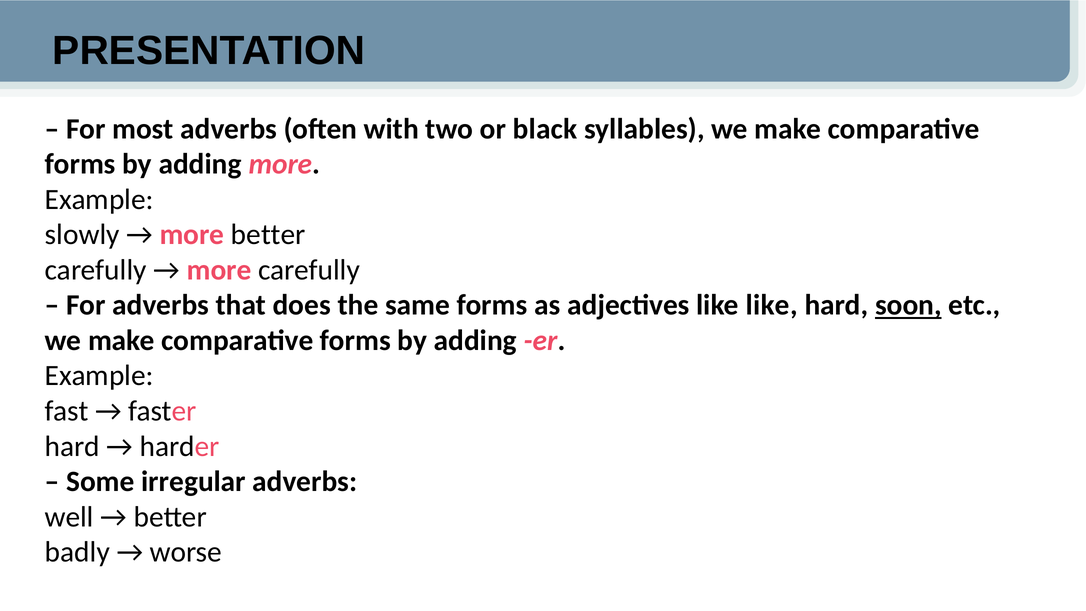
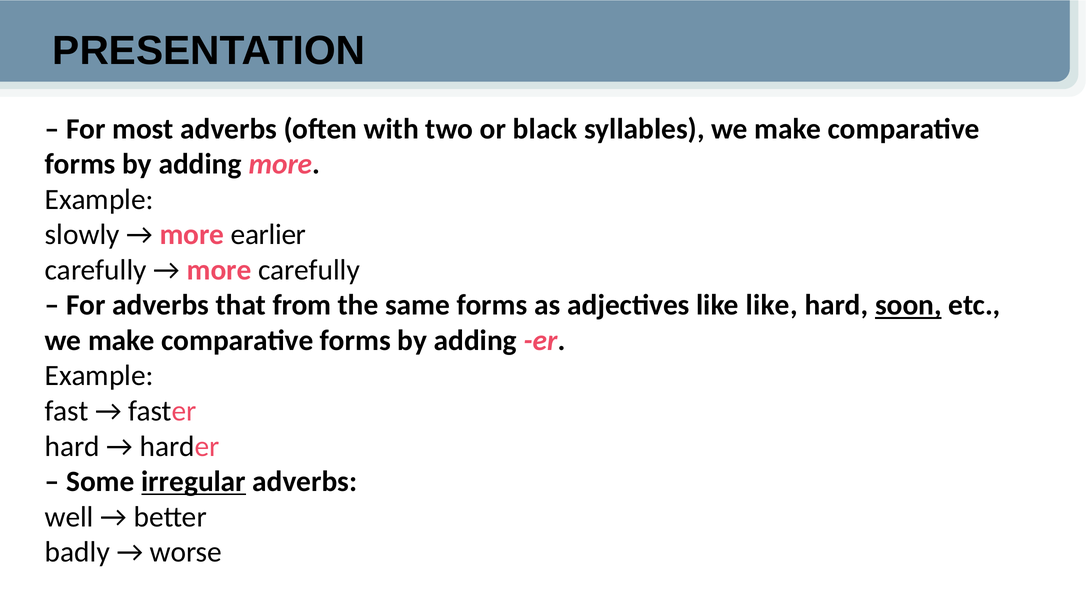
more better: better -> earlier (268, 235)
does: does -> from (302, 305)
irregular underline: none -> present (194, 482)
